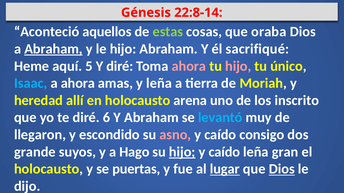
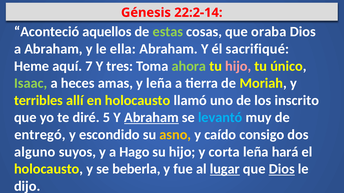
22:8-14: 22:8-14 -> 22:2-14 (198, 13)
Abraham underline: present -> none (53, 49)
le hijo: hijo -> ella (123, 49)
5: 5 -> 7 (89, 66)
Y diré: diré -> tres (120, 66)
ahora colour: pink -> light green (189, 66)
Isaac colour: light blue -> light green (31, 83)
a ahora: ahora -> heces (78, 83)
heredad: heredad -> terribles (38, 101)
arena: arena -> llamó (190, 101)
6: 6 -> 5 (107, 118)
Abraham underline: none -> present (151, 118)
llegaron: llegaron -> entregó (40, 135)
asno colour: pink -> yellow (175, 135)
grande: grande -> alguno (35, 152)
hijo underline: present -> none (182, 152)
caído: caído -> corta (224, 152)
gran: gran -> hará (285, 152)
puertas: puertas -> beberla (136, 169)
